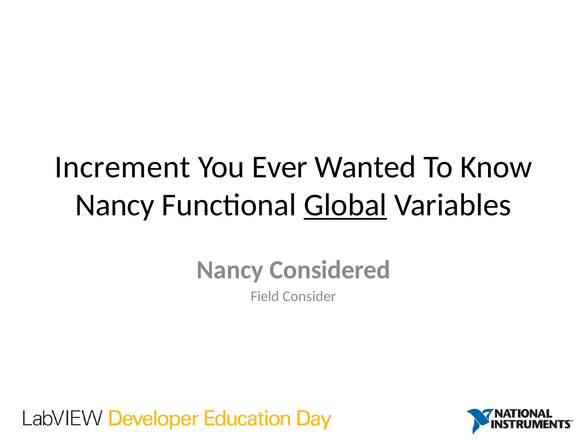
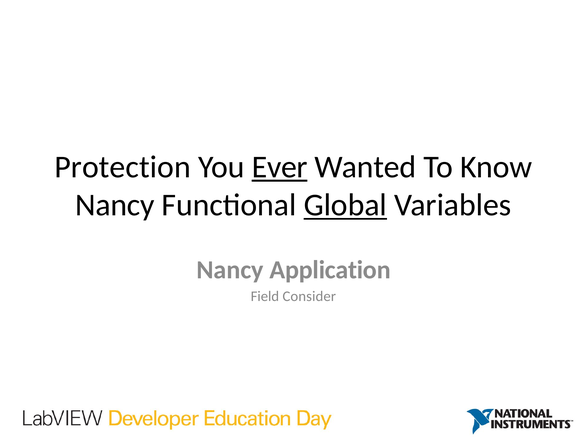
Increment: Increment -> Protection (123, 167)
Ever underline: none -> present (280, 167)
Considered: Considered -> Application (330, 270)
